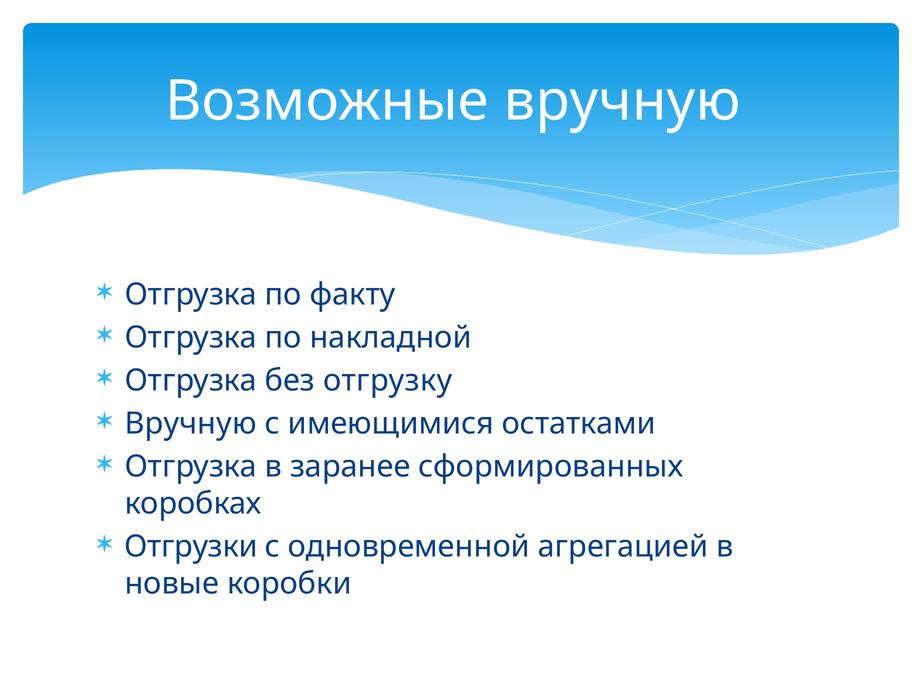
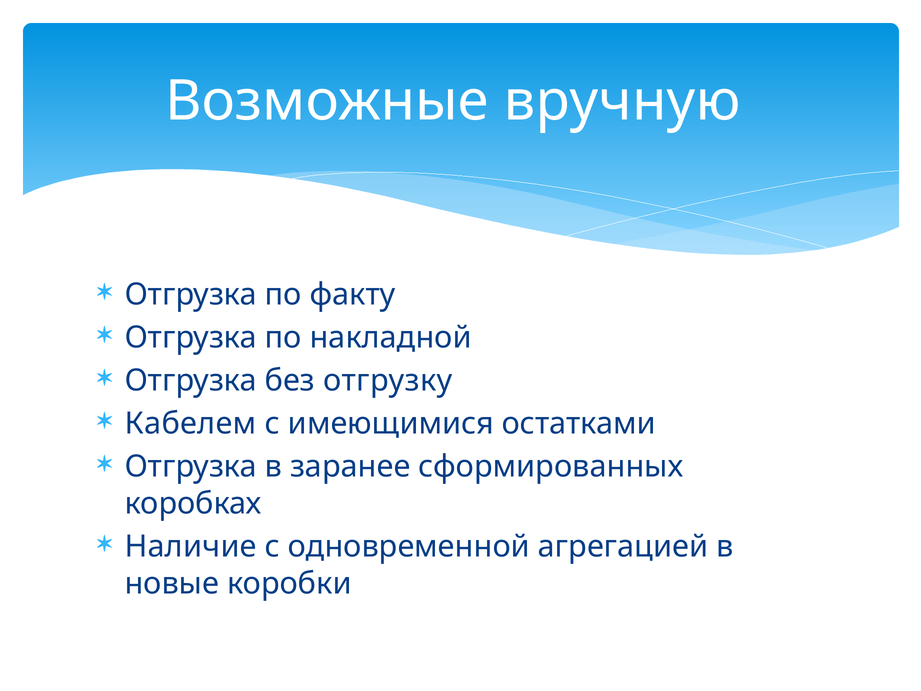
Вручную: Вручную -> Кабелем (191, 424)
Отгрузки: Отгрузки -> Наличие (191, 546)
